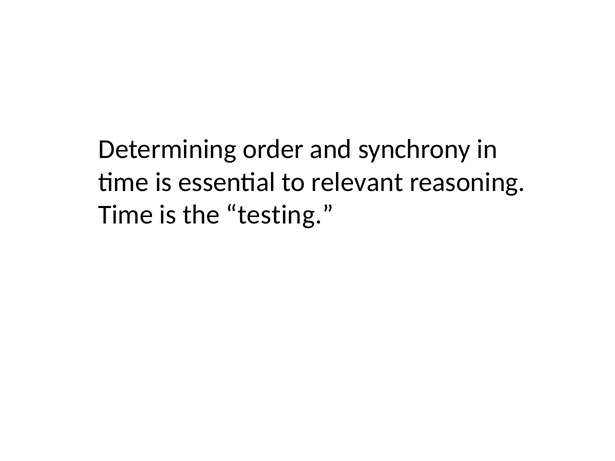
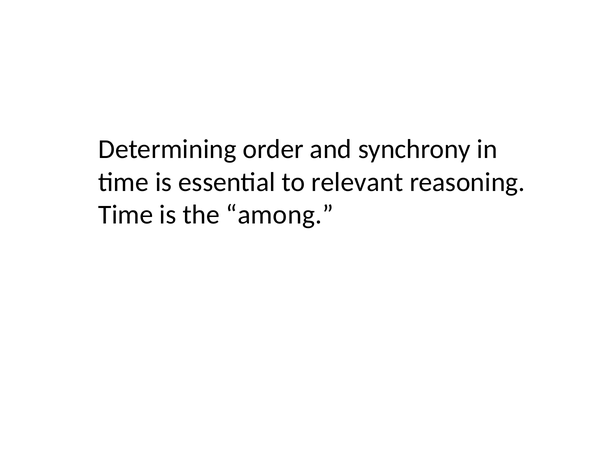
testing: testing -> among (280, 215)
